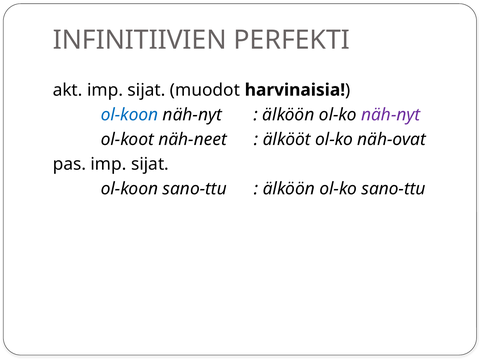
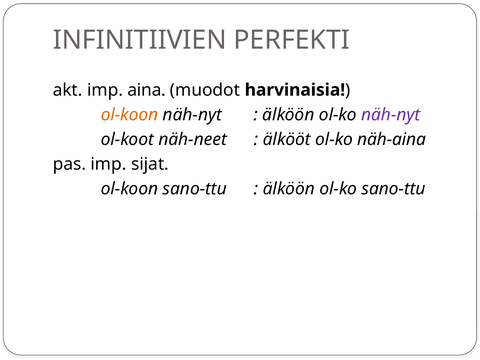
akt imp sijat: sijat -> aina (147, 90)
ol-koon colour: blue -> orange (129, 115)
näh-ovat: näh-ovat -> näh-aina (392, 139)
